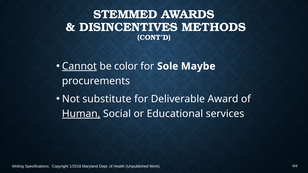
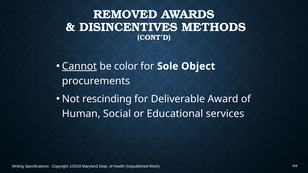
STEMMED: STEMMED -> REMOVED (125, 15)
Maybe: Maybe -> Object (198, 66)
substitute: substitute -> rescinding (107, 99)
Human underline: present -> none (81, 114)
